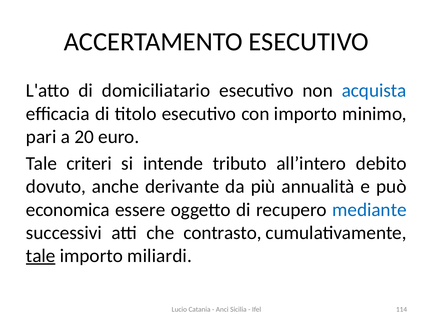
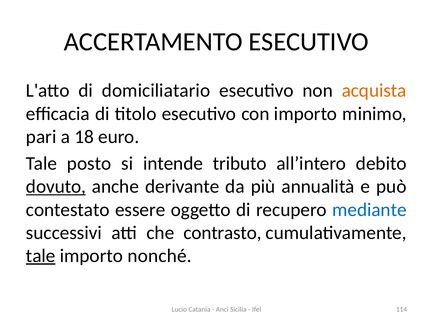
acquista colour: blue -> orange (374, 91)
20: 20 -> 18 (84, 137)
criteri: criteri -> posto (89, 164)
dovuto underline: none -> present (56, 187)
economica: economica -> contestato (68, 210)
miliardi: miliardi -> nonché (160, 256)
